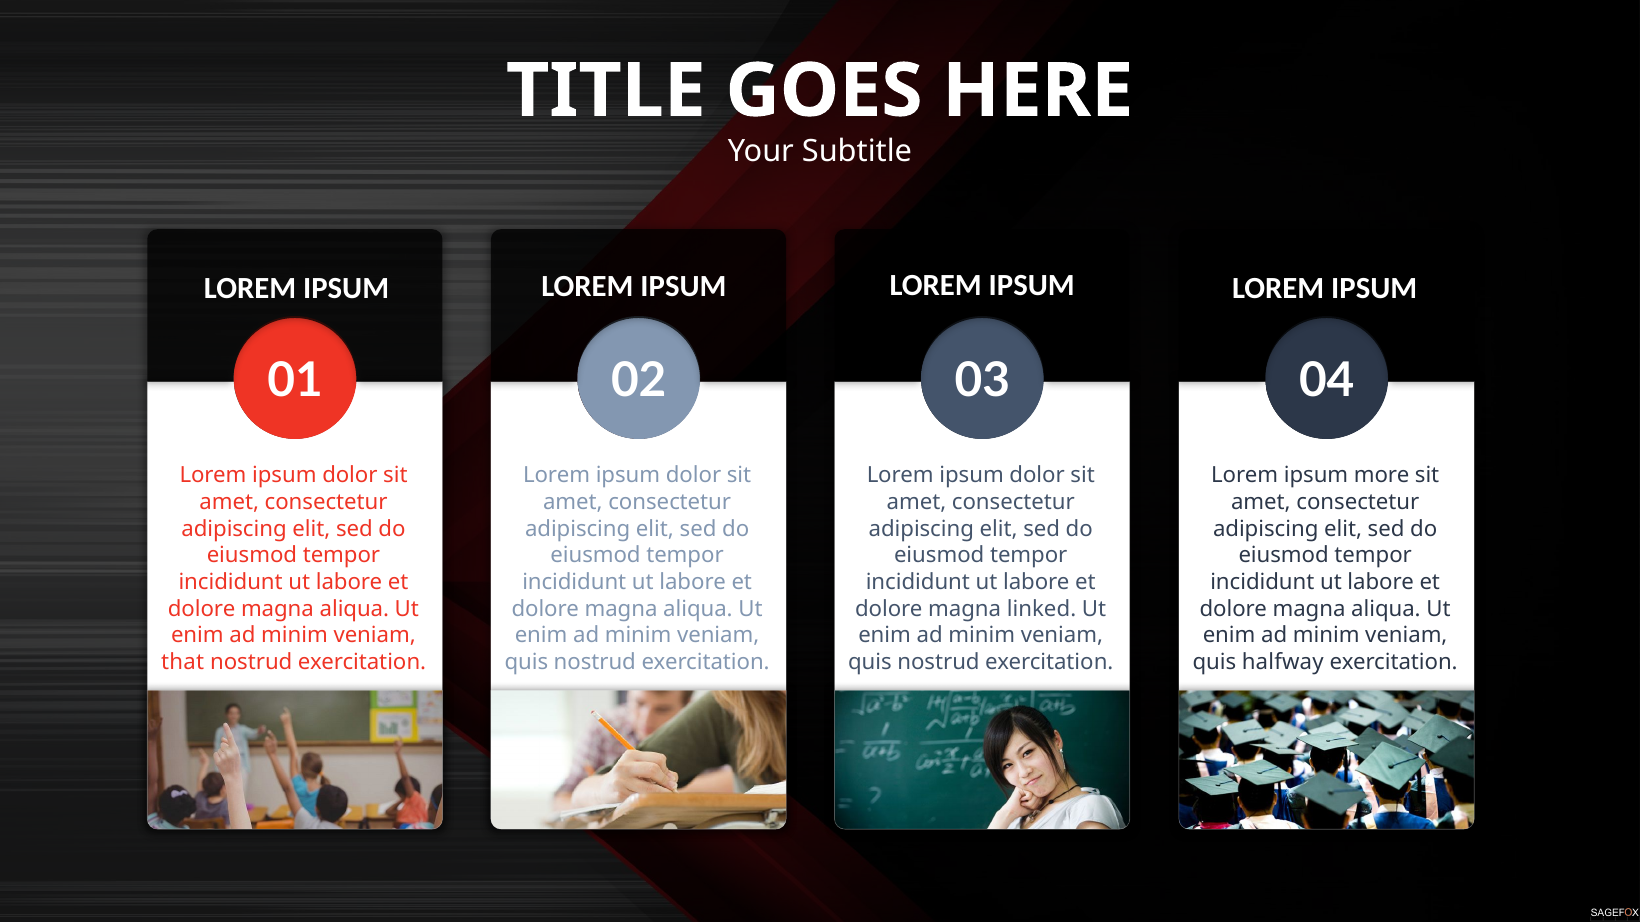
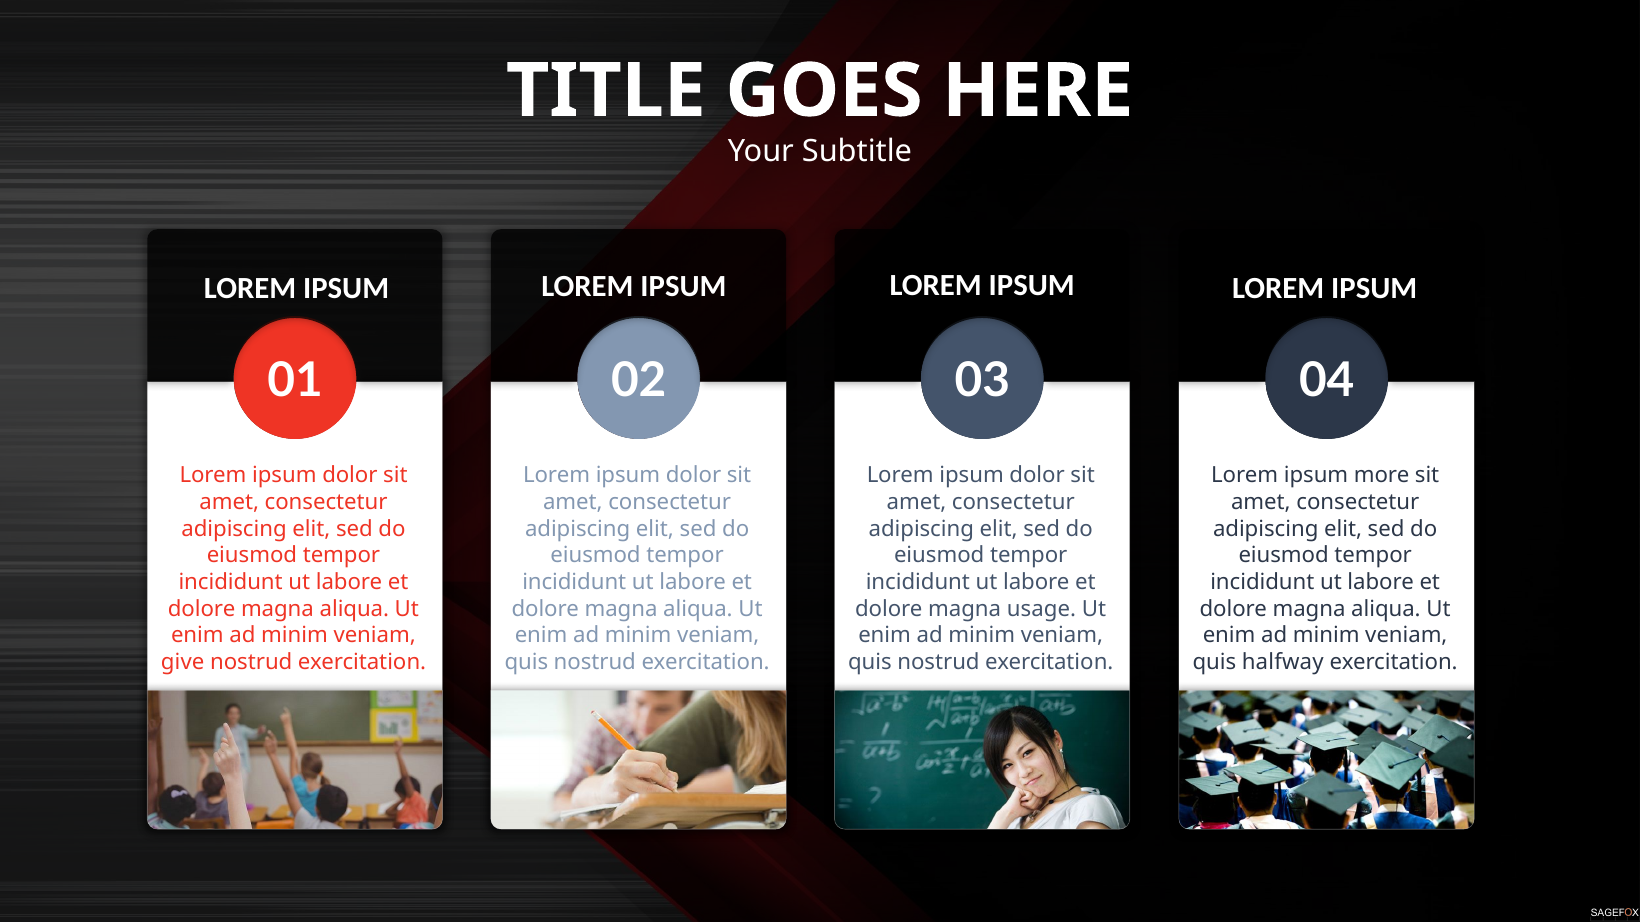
linked: linked -> usage (1041, 609)
that: that -> give (183, 662)
